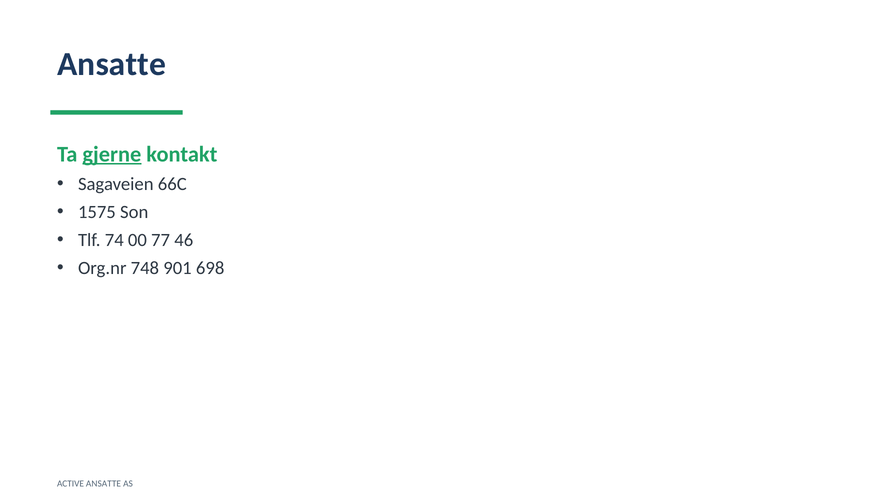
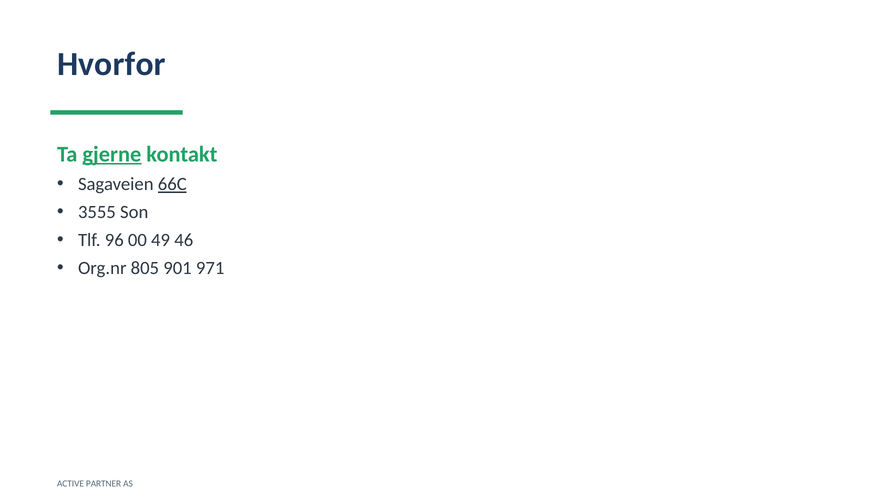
Ansatte: Ansatte -> Hvorfor (111, 64)
66C underline: none -> present (172, 184)
1575: 1575 -> 3555 (97, 212)
74: 74 -> 96 (114, 240)
77: 77 -> 49 (161, 240)
748: 748 -> 805 (145, 268)
698: 698 -> 971 (210, 268)
ACTIVE ANSATTE: ANSATTE -> PARTNER (104, 484)
